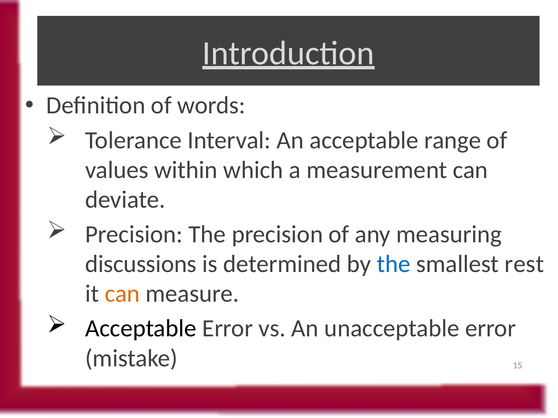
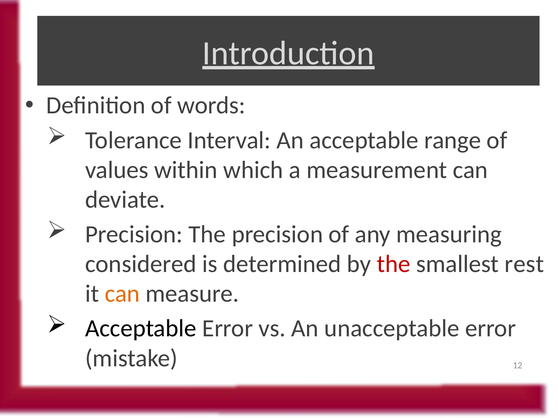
discussions: discussions -> considered (141, 264)
the colour: blue -> red (394, 264)
15: 15 -> 12 (518, 366)
